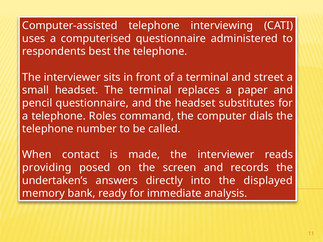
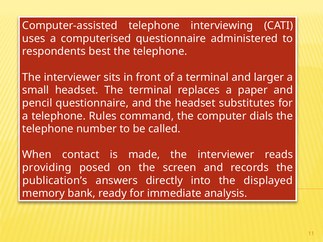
street: street -> larger (269, 77)
Roles: Roles -> Rules (103, 116)
undertaken’s: undertaken’s -> publication’s (55, 181)
